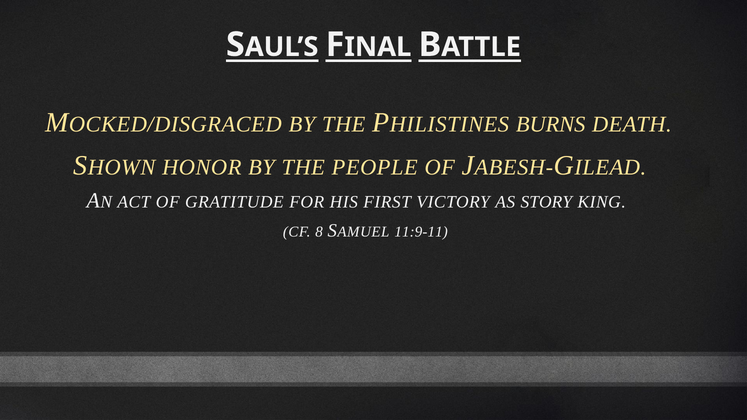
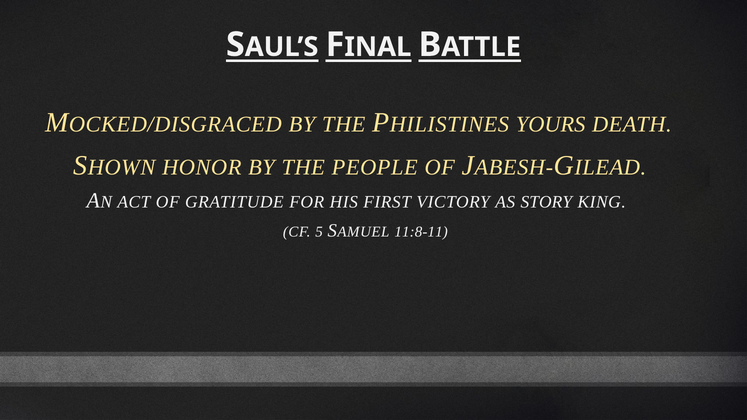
BURNS: BURNS -> YOURS (551, 125)
8: 8 -> 5 (319, 232)
11:9-11: 11:9-11 -> 11:8-11 (421, 232)
